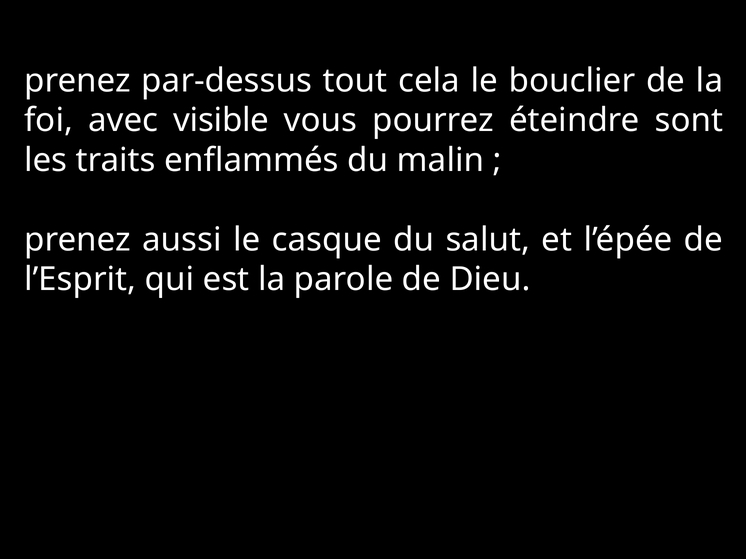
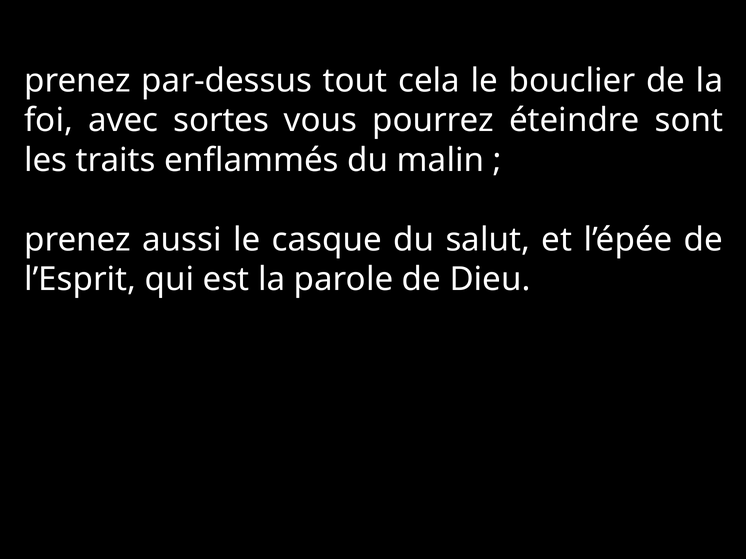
visible: visible -> sortes (221, 121)
